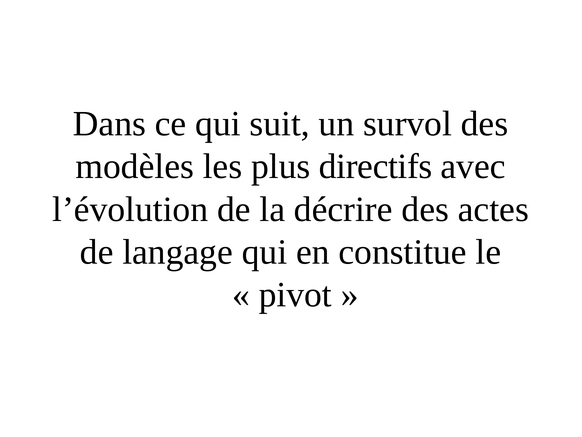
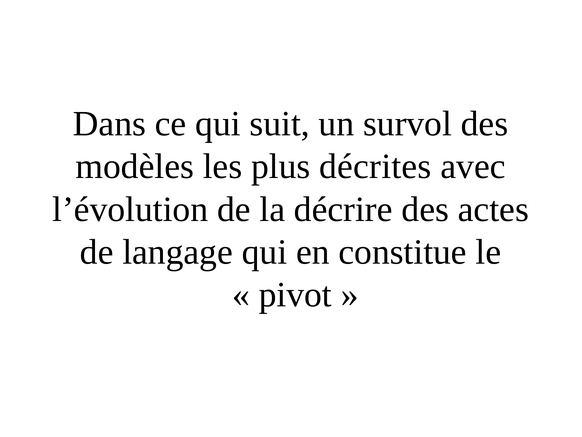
directifs: directifs -> décrites (375, 166)
